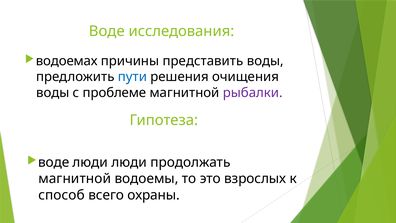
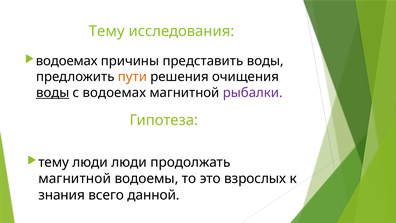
Воде: Воде -> Тему (107, 31)
пути colour: blue -> orange (132, 77)
воды underline: none -> present (53, 93)
с проблеме: проблеме -> водоемах (114, 93)
воде: воде -> тему (54, 162)
способ: способ -> знания (62, 195)
охраны: охраны -> данной (154, 195)
